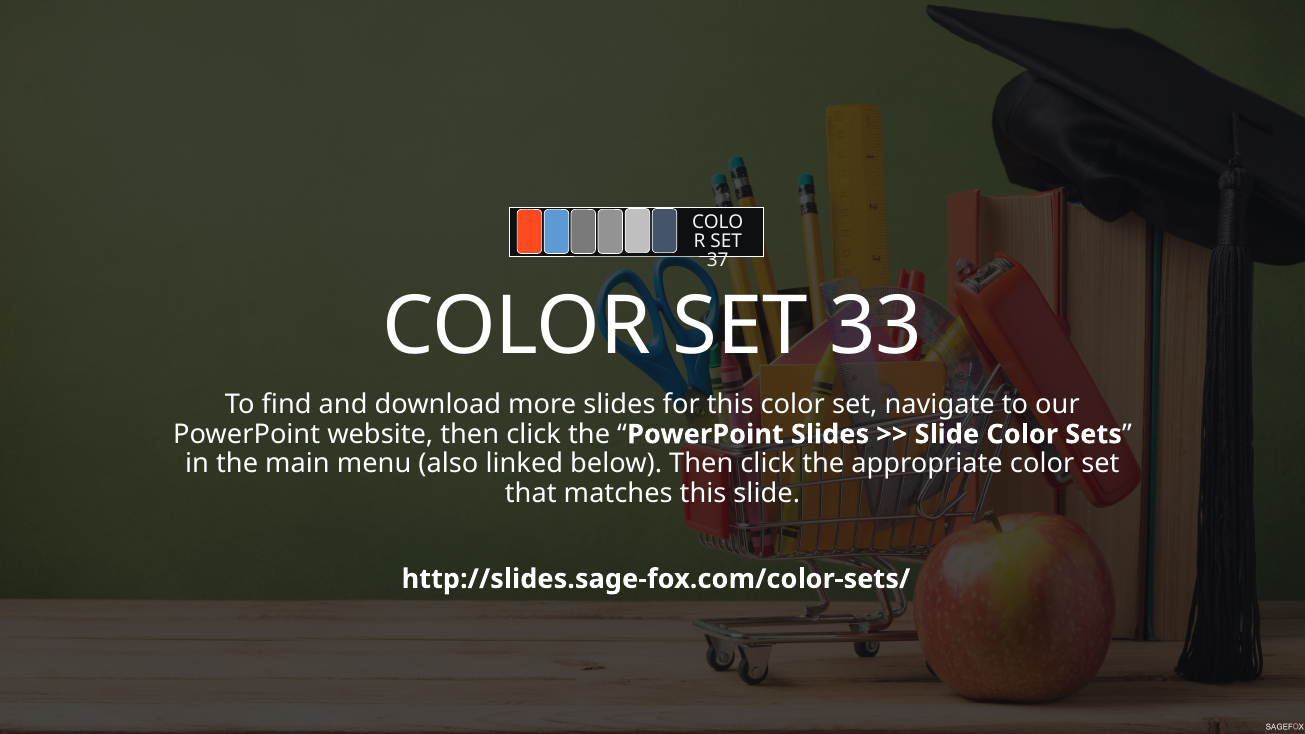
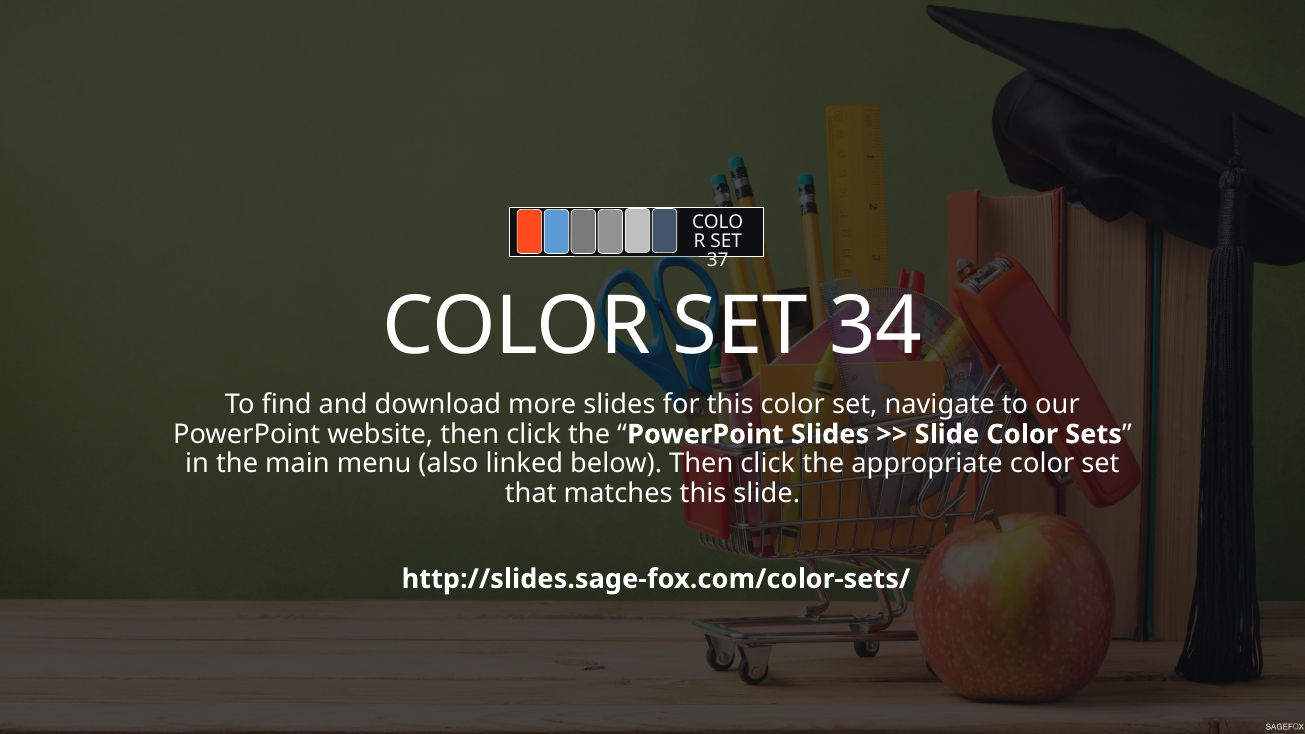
33: 33 -> 34 (876, 326)
